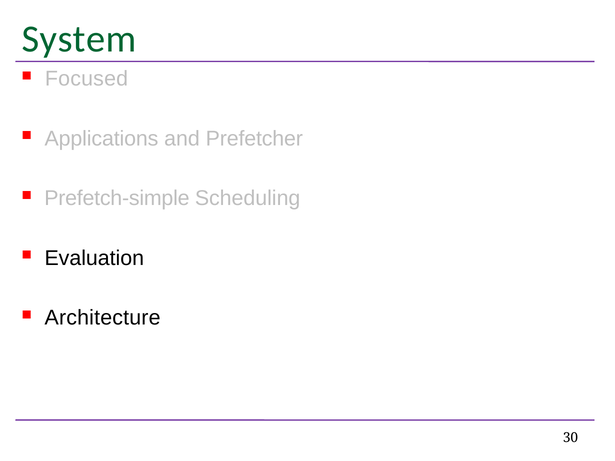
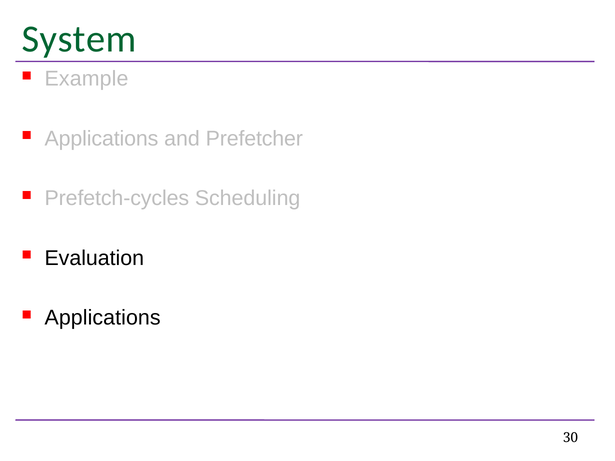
Focused: Focused -> Example (87, 79)
Prefetch-simple: Prefetch-simple -> Prefetch-cycles (117, 198)
Architecture: Architecture -> Applications (103, 318)
